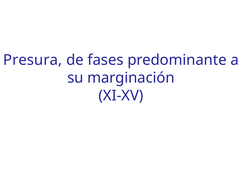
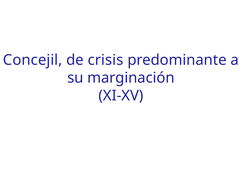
Presura: Presura -> Concejil (33, 60)
fases: fases -> crisis (106, 60)
